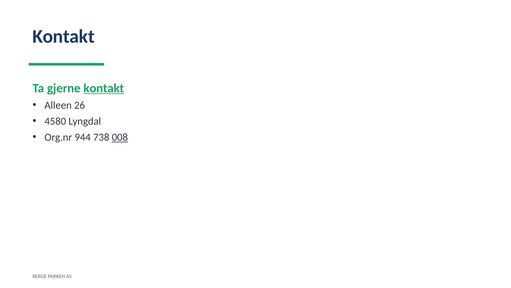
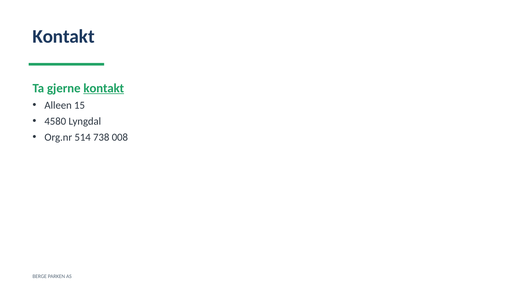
26: 26 -> 15 (80, 105)
944: 944 -> 514 (83, 137)
008 underline: present -> none (120, 137)
